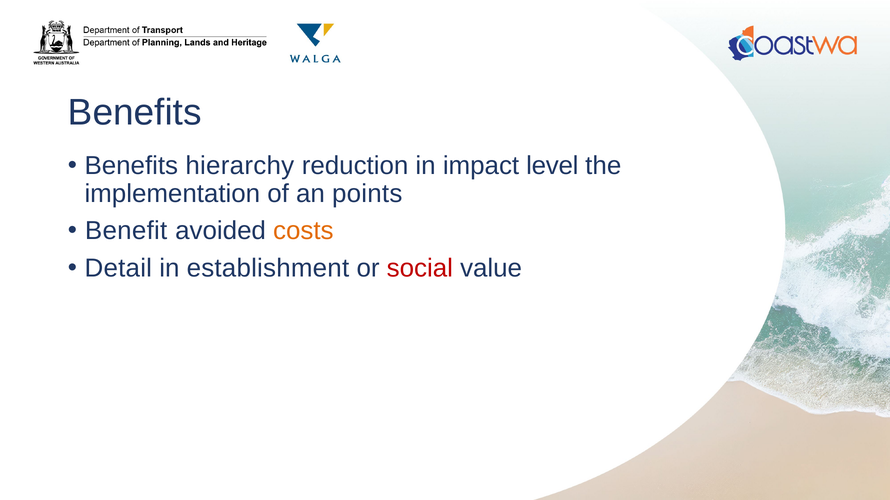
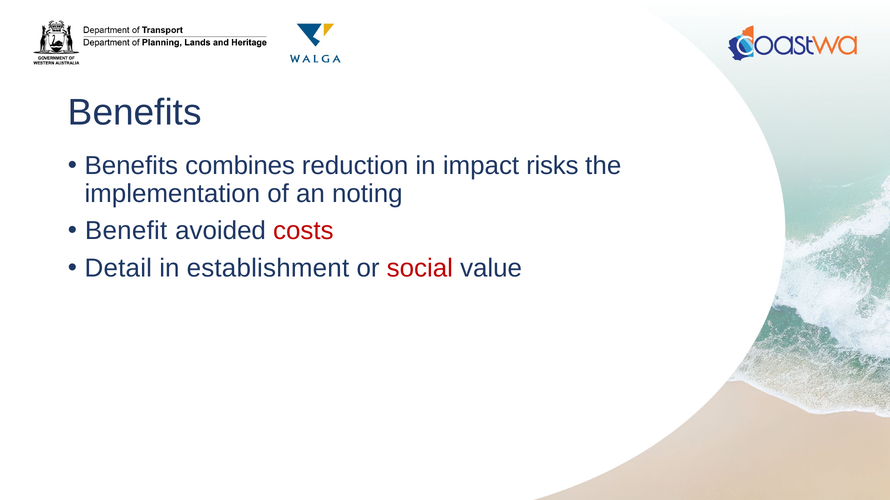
hierarchy: hierarchy -> combines (240, 166)
level: level -> risks (552, 166)
points: points -> noting (367, 194)
costs colour: orange -> red (303, 231)
